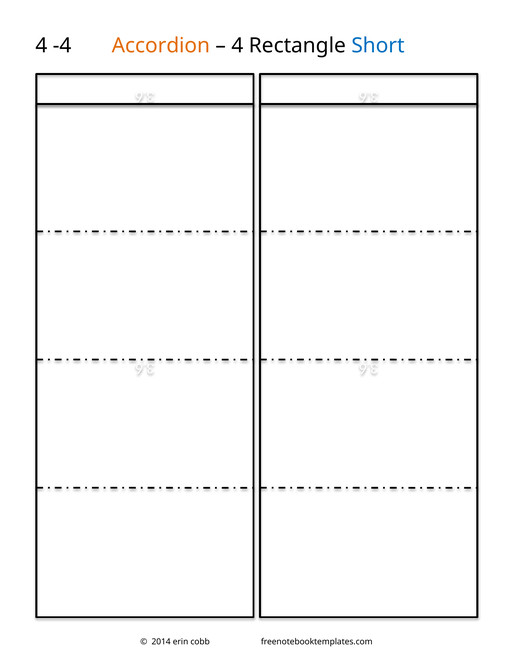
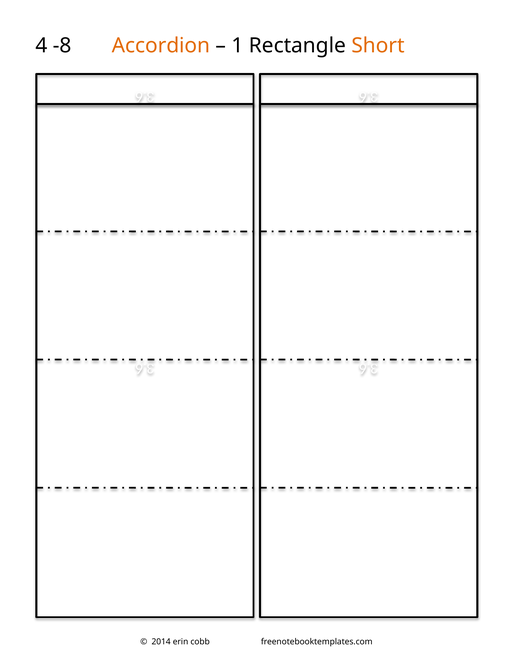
-4: -4 -> -8 (62, 45)
4: 4 -> 1 (237, 45)
Short colour: blue -> orange (378, 45)
